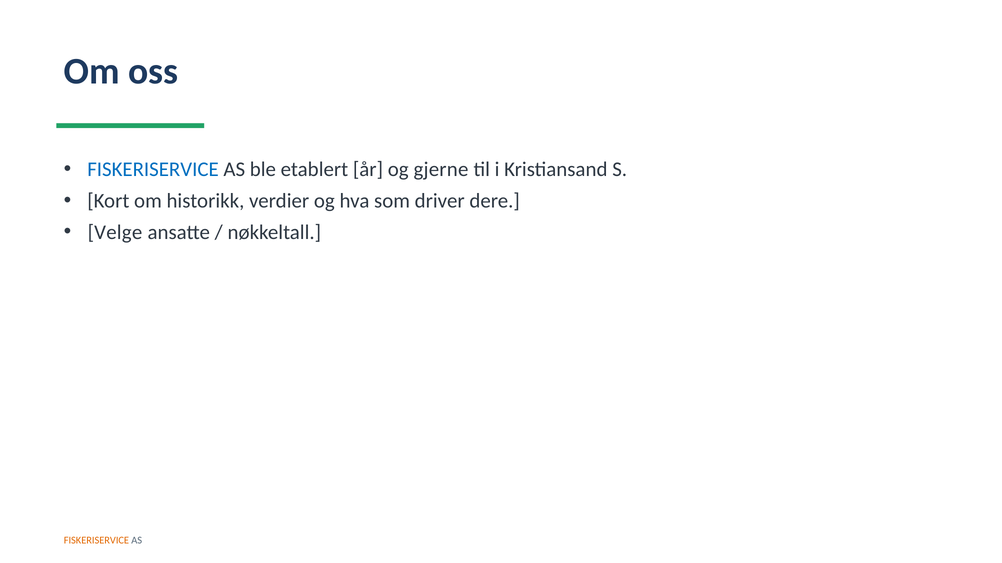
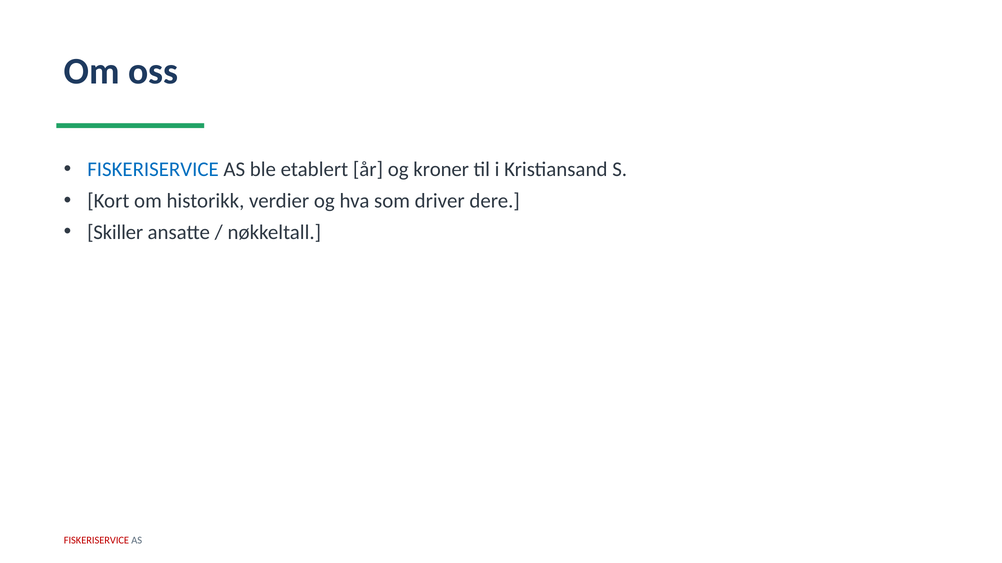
gjerne: gjerne -> kroner (441, 170)
Velge: Velge -> Skiller (115, 232)
FISKERISERVICE colour: orange -> red (96, 541)
